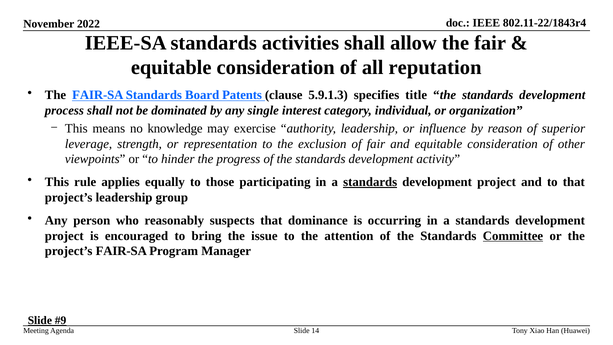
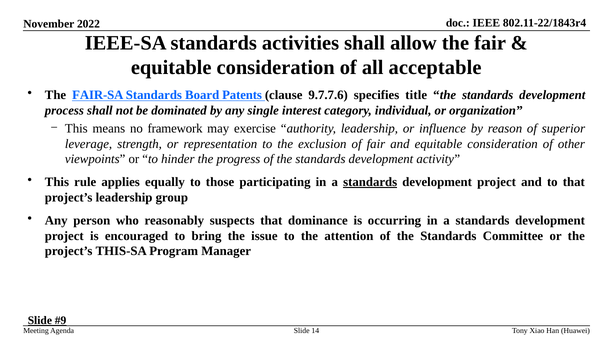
reputation: reputation -> acceptable (435, 67)
5.9.1.3: 5.9.1.3 -> 9.7.7.6 (328, 95)
knowledge: knowledge -> framework (175, 128)
Committee underline: present -> none (513, 236)
project’s FAIR-SA: FAIR-SA -> THIS-SA (121, 251)
